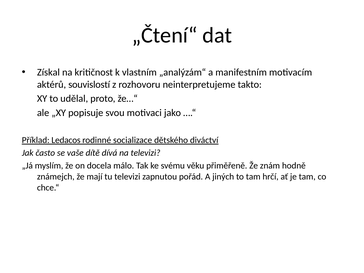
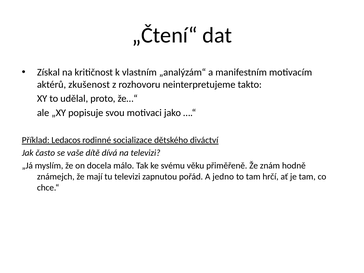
souvislostí: souvislostí -> zkušenost (89, 84)
jiných: jiných -> jedno (223, 177)
